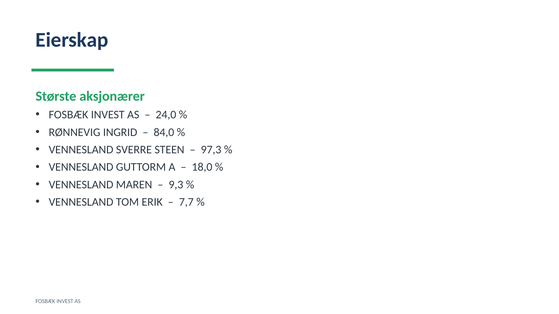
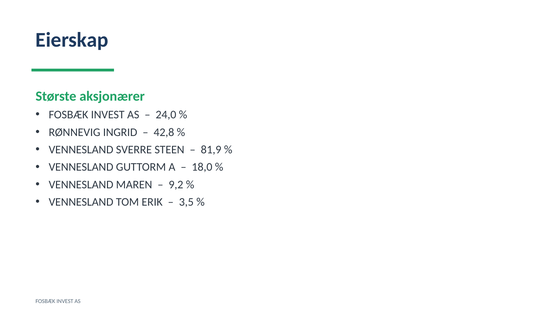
84,0: 84,0 -> 42,8 (164, 132)
97,3: 97,3 -> 81,9 (211, 150)
9,3: 9,3 -> 9,2 (176, 185)
7,7: 7,7 -> 3,5 (186, 202)
